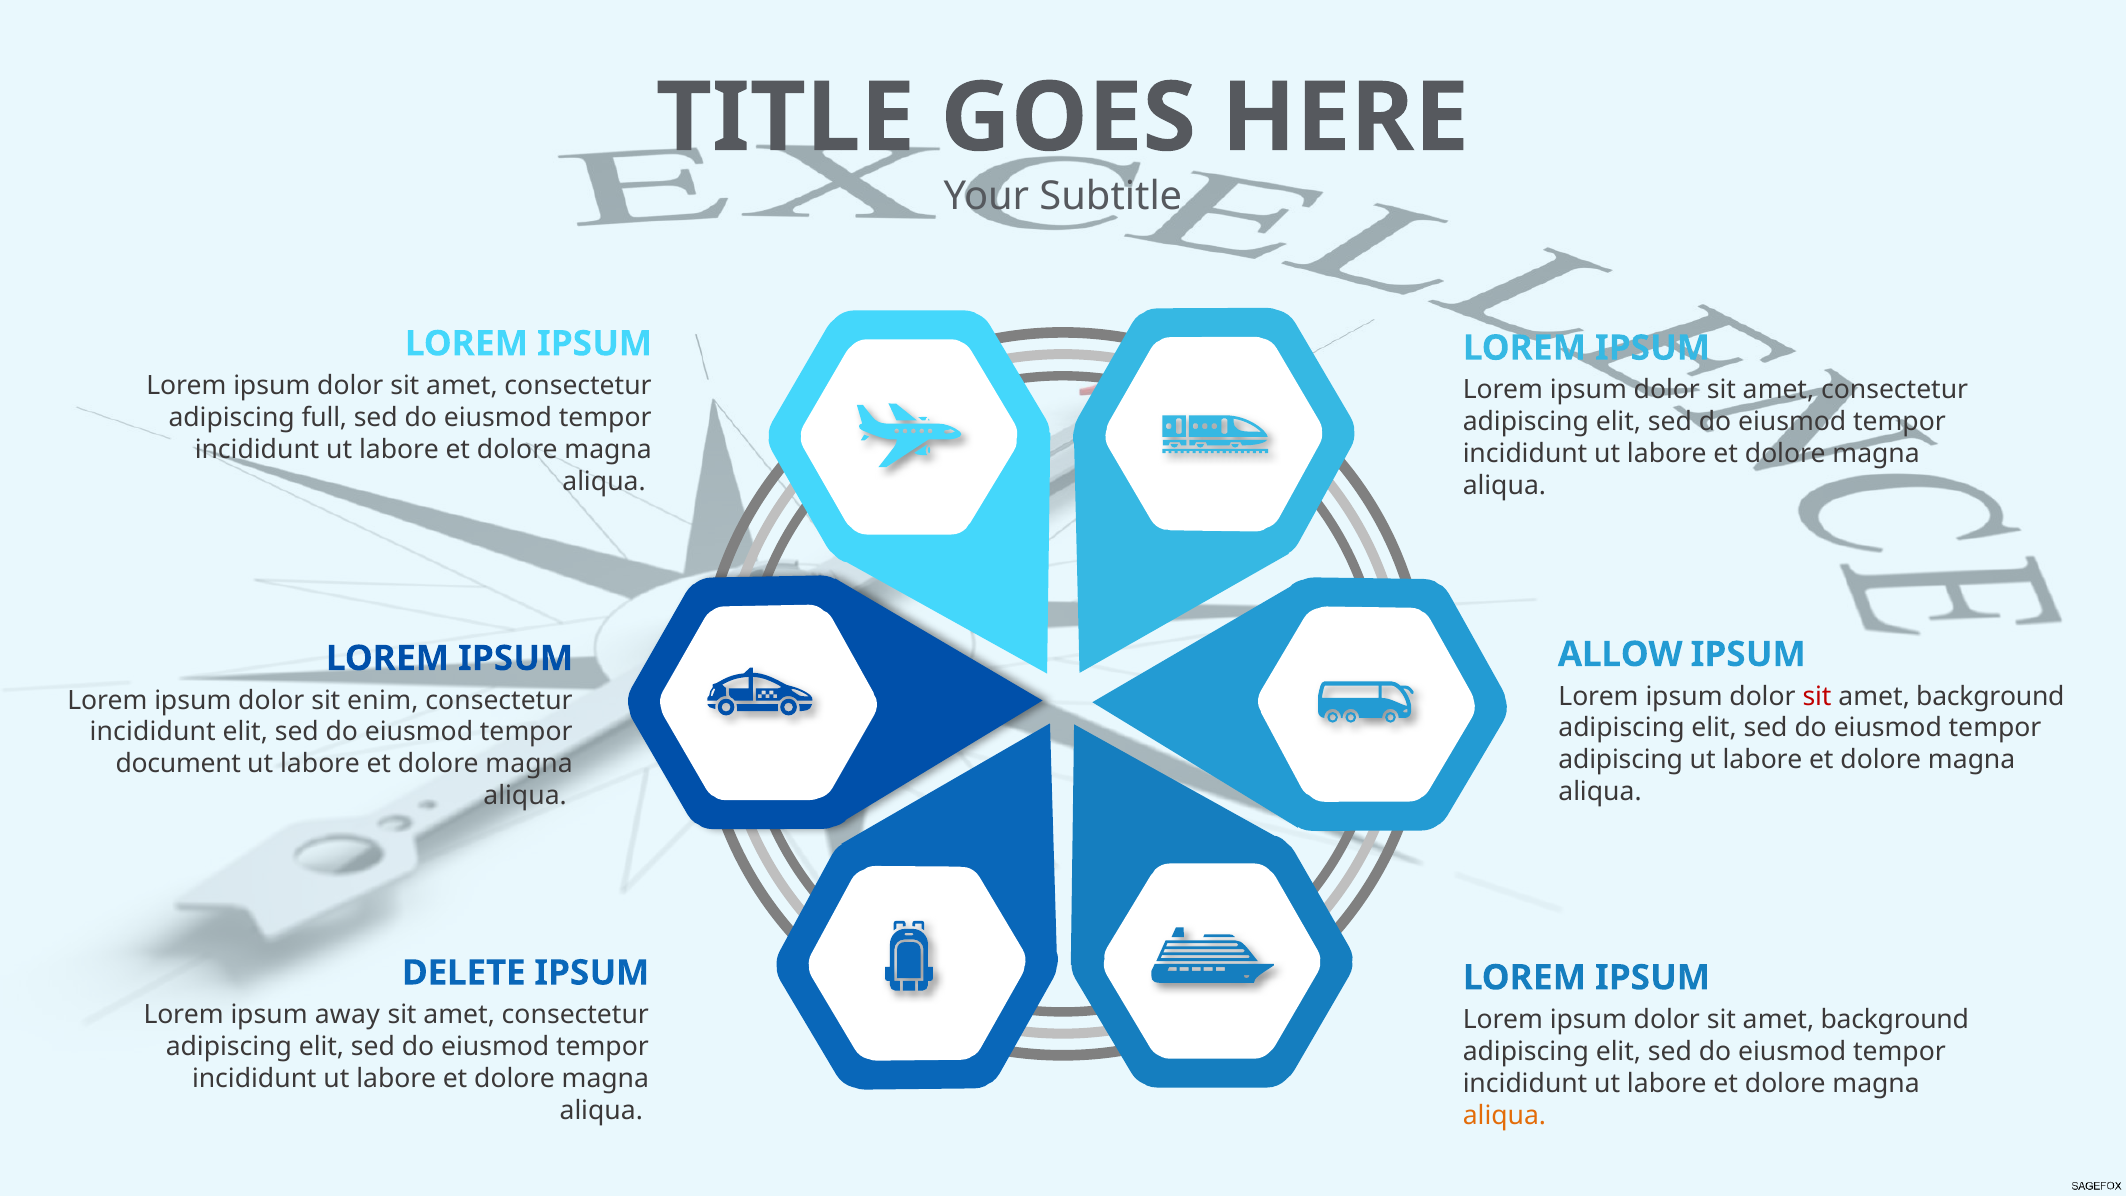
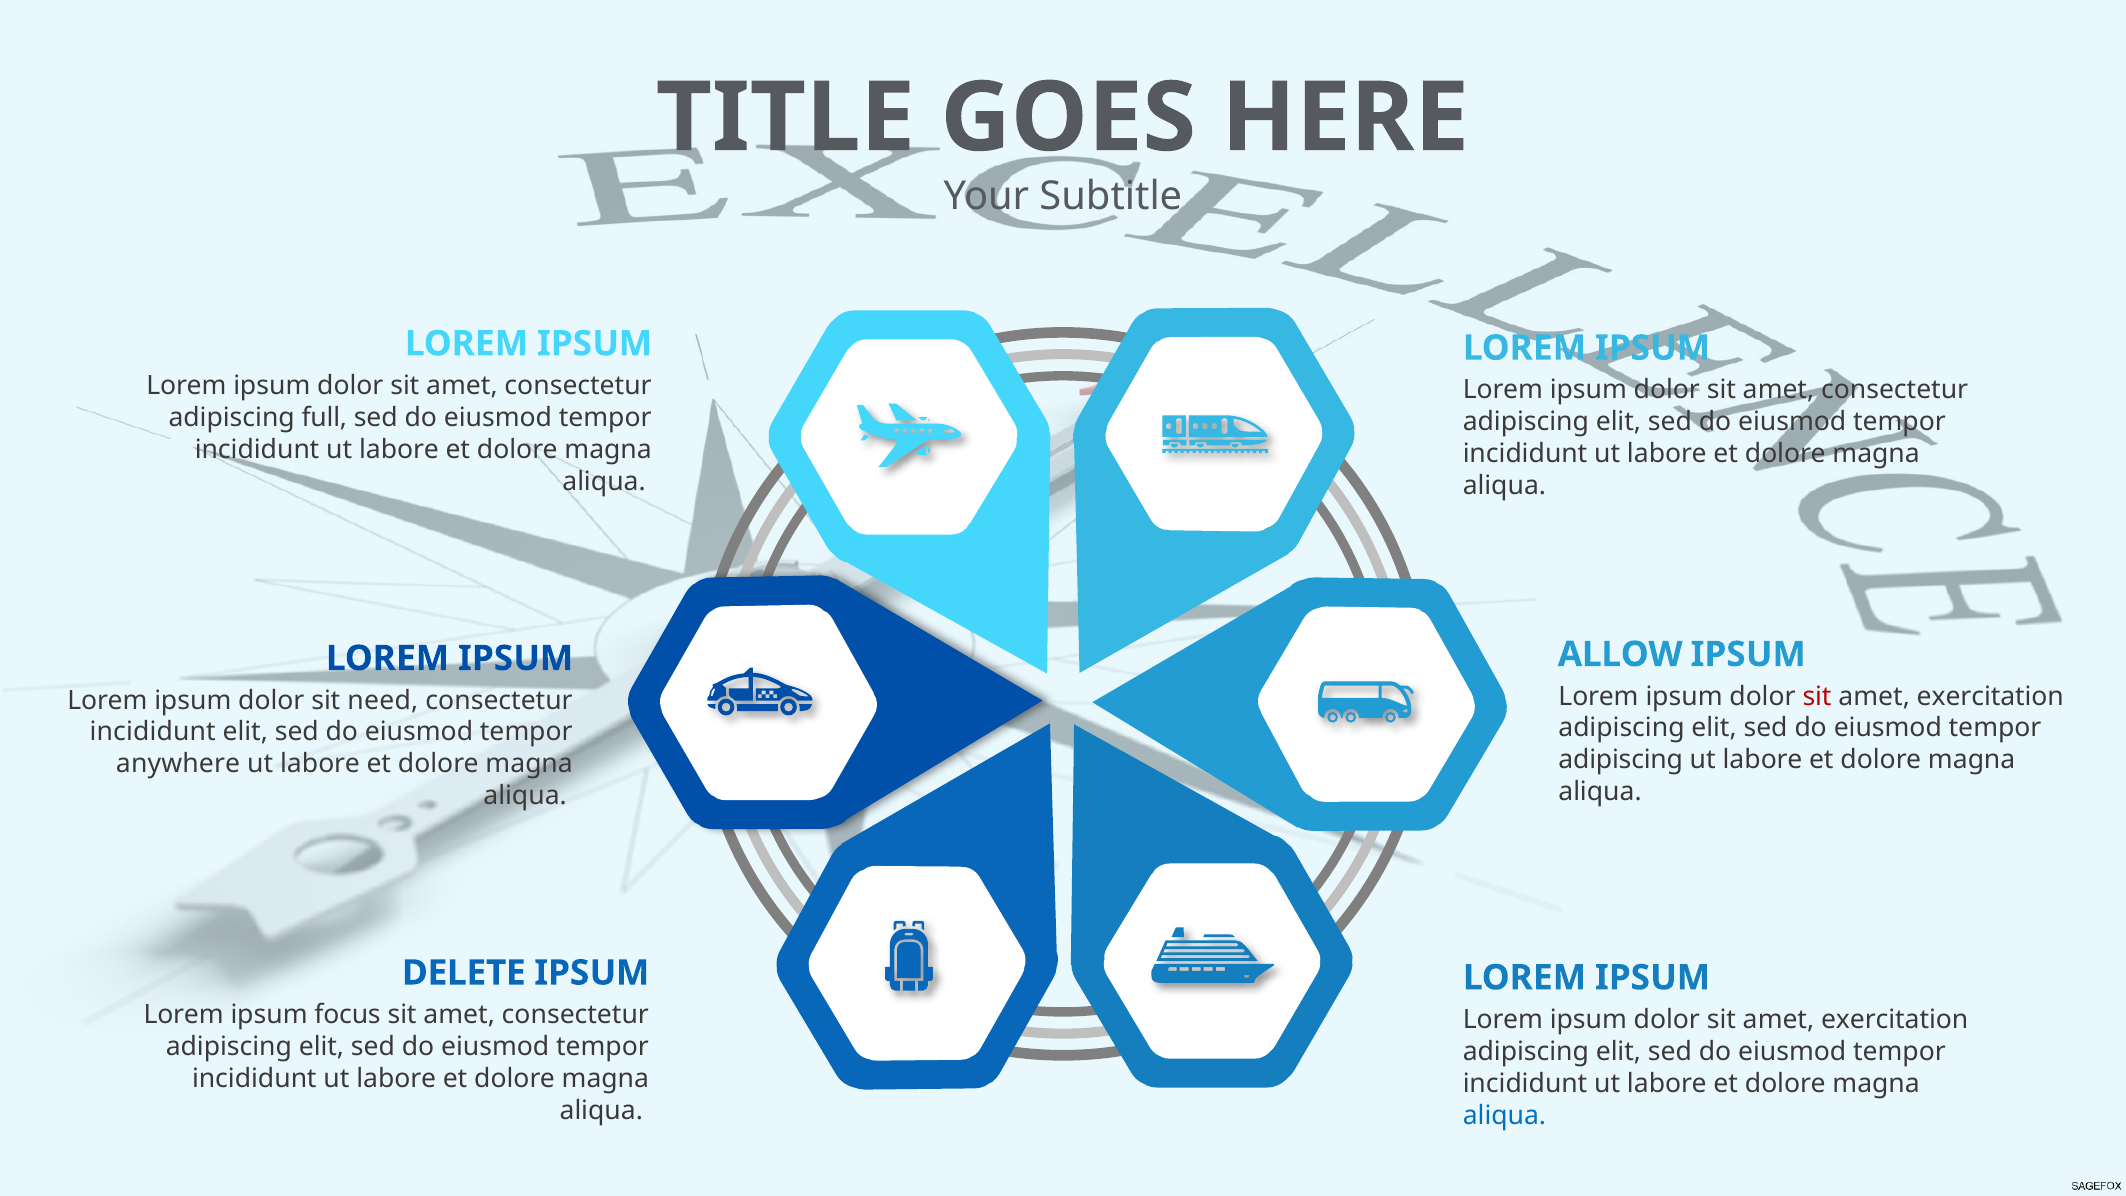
background: background -> exercitation (1990, 696)
enim: enim -> need (383, 700)
document: document -> anywhere (178, 764)
away: away -> focus (348, 1015)
background: background -> exercitation (1895, 1019)
aliqua colour: orange -> blue (1504, 1115)
